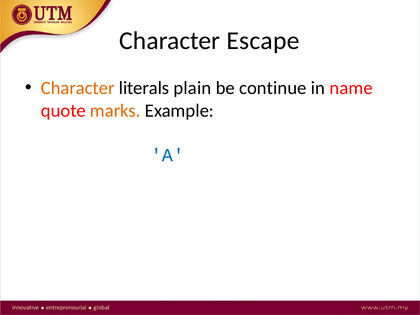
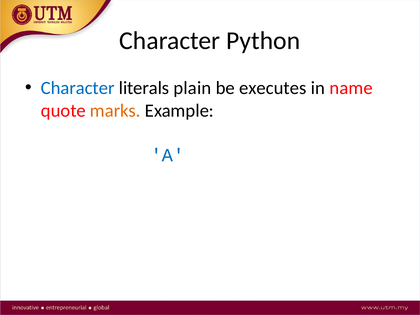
Escape: Escape -> Python (263, 41)
Character colour: orange -> blue (78, 88)
continue: continue -> executes (273, 88)
